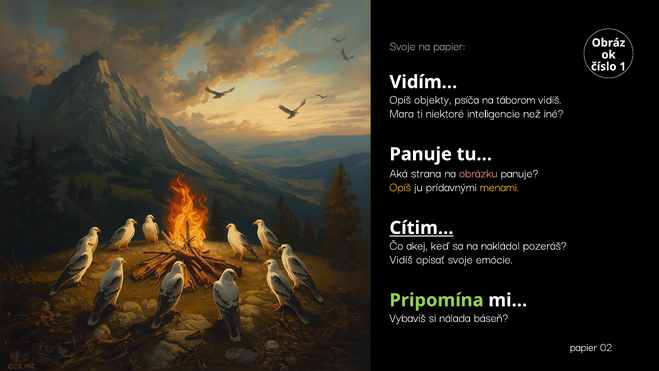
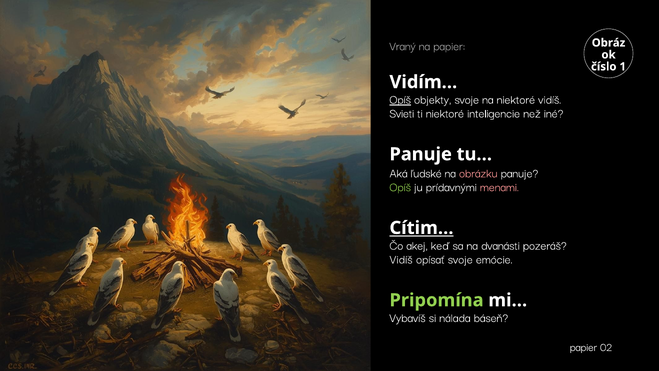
Svoje: Svoje -> Vraný (403, 46)
Opíš underline: none -> present (400, 99)
objekty psíča: psíča -> svoje (467, 99)
na táborom: táborom -> niektoré (516, 99)
Mara: Mara -> Svieti (402, 113)
strana: strana -> ľudské (426, 173)
Opíš colour: yellow -> light green (400, 187)
menami colour: yellow -> pink (499, 187)
nakládol: nakládol -> dvanásti (500, 245)
